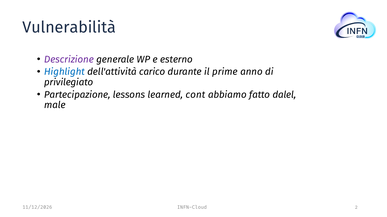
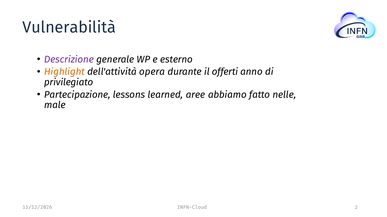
Highlight colour: blue -> orange (65, 72)
carico: carico -> opera (152, 72)
prime: prime -> offerti (225, 72)
cont: cont -> aree (195, 95)
dalel: dalel -> nelle (284, 95)
